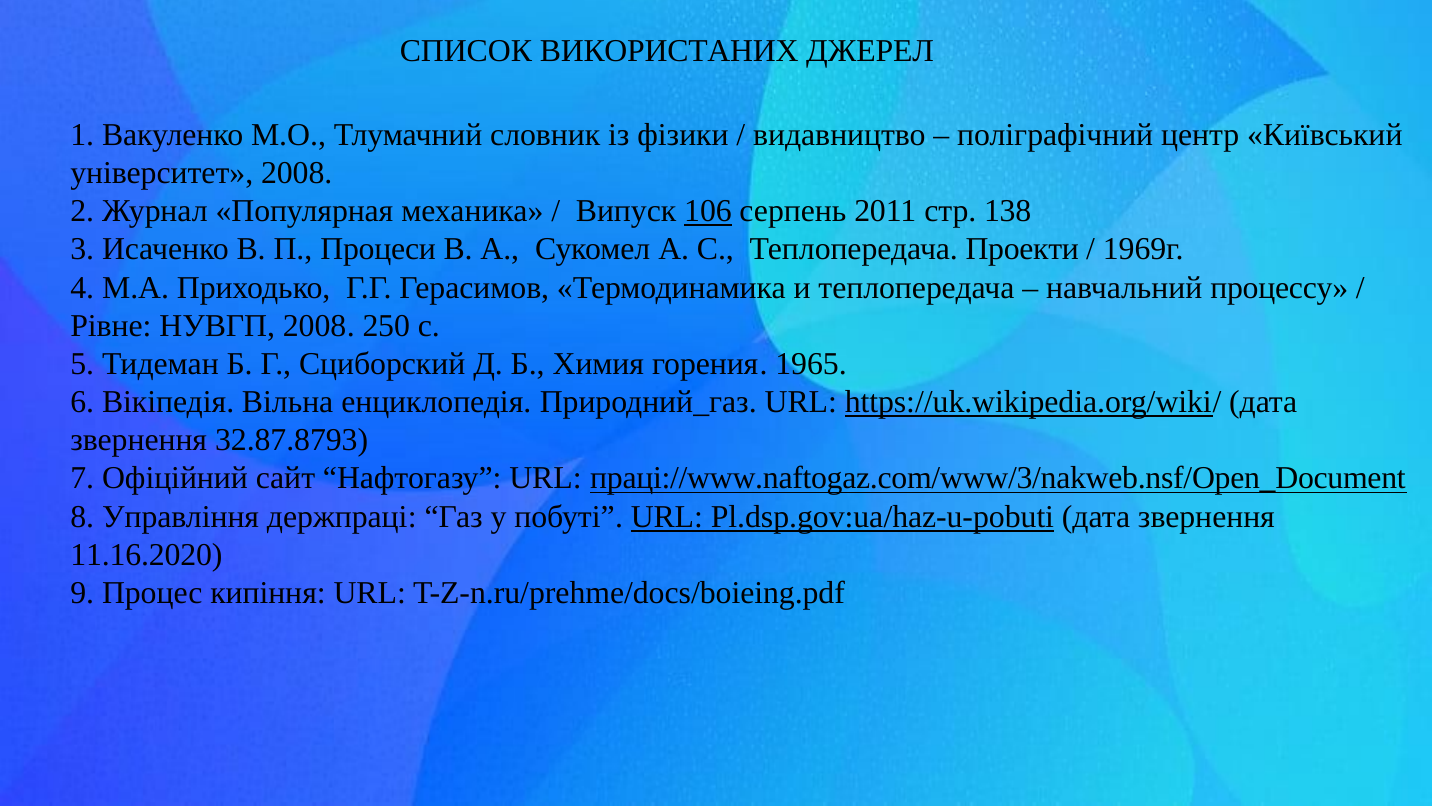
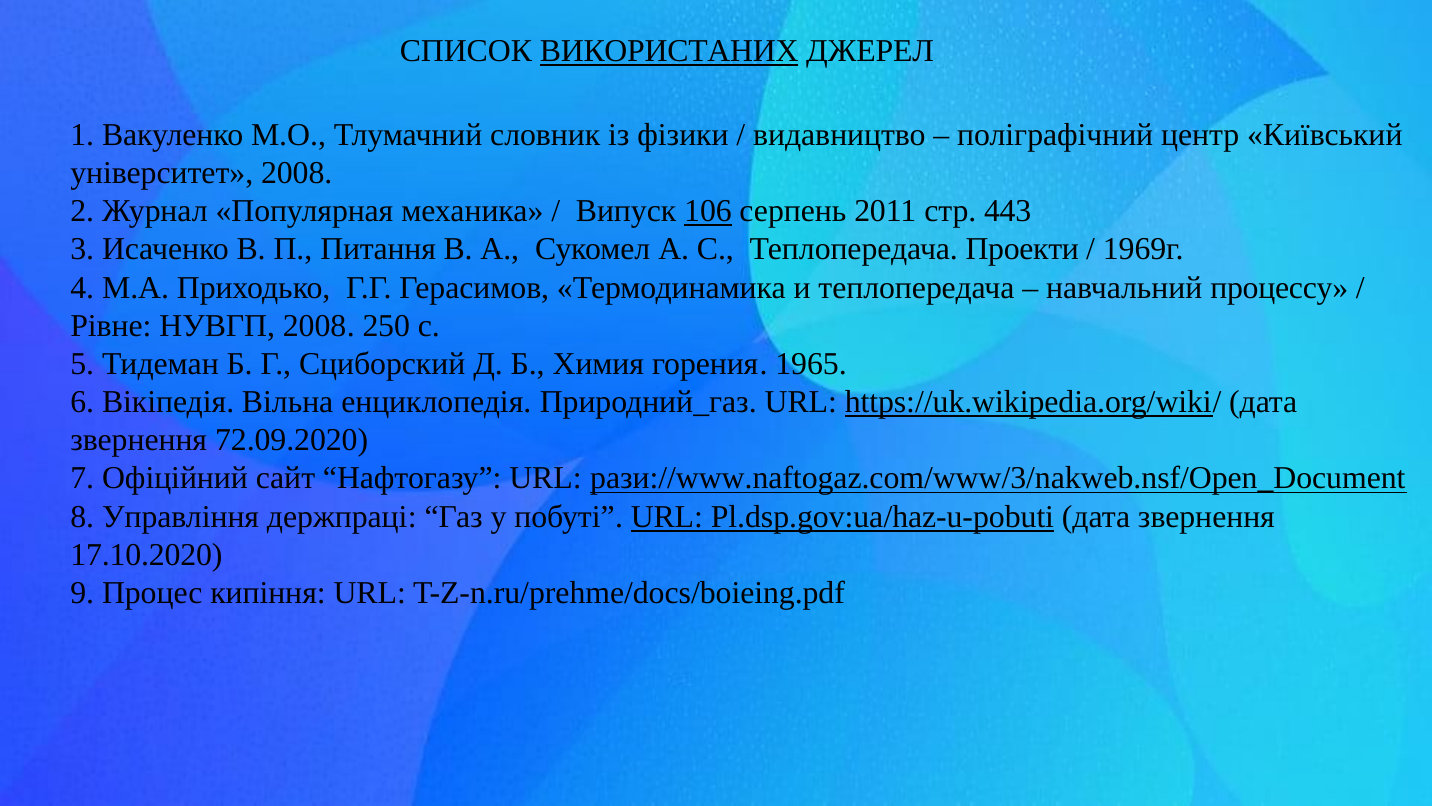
ВИКОРИСТАНИХ underline: none -> present (669, 51)
138: 138 -> 443 (1008, 211)
Процеси: Процеси -> Питання (378, 249)
32.87.8793: 32.87.8793 -> 72.09.2020 (292, 440)
праці://www.naftogaz.com/www/3/nakweb.nsf/Open_Document: праці://www.naftogaz.com/www/3/nakweb.nsf/Open_Document -> рази://www.naftogaz.com/www/3/nakweb.nsf/Open_Document (998, 478)
11.16.2020: 11.16.2020 -> 17.10.2020 (146, 555)
